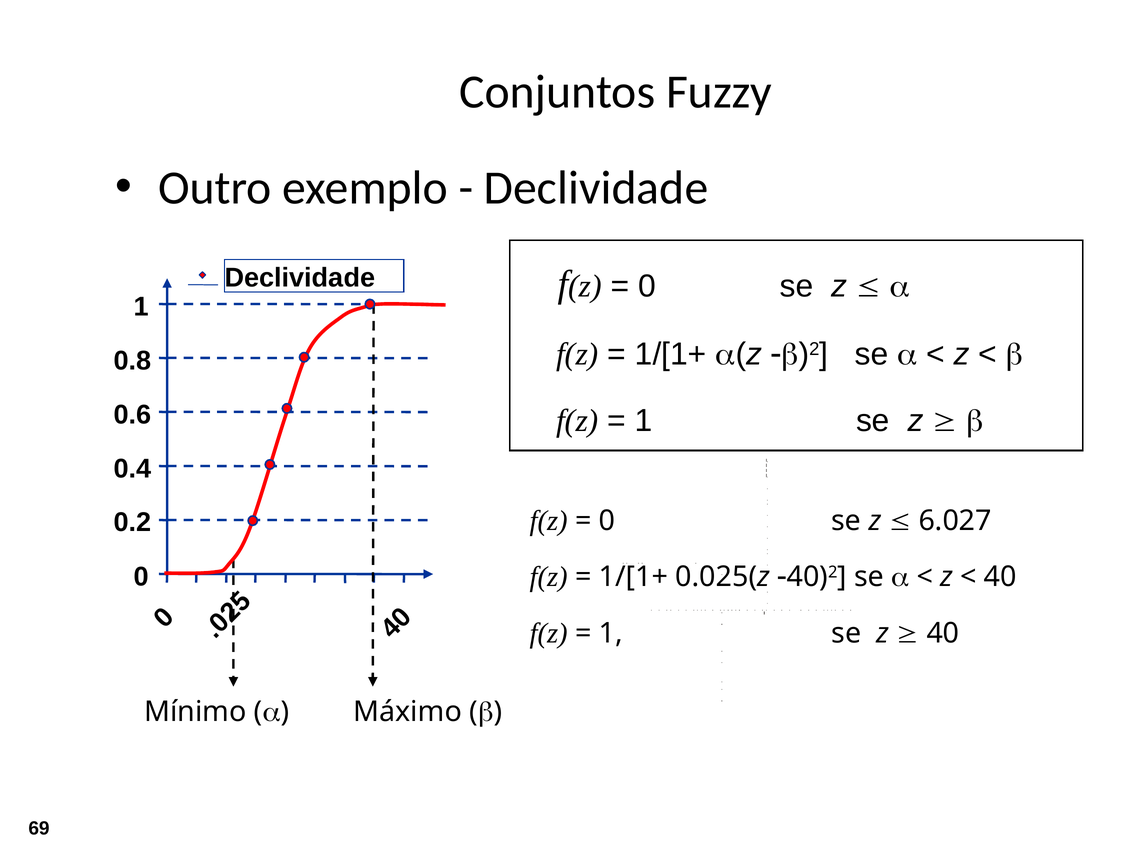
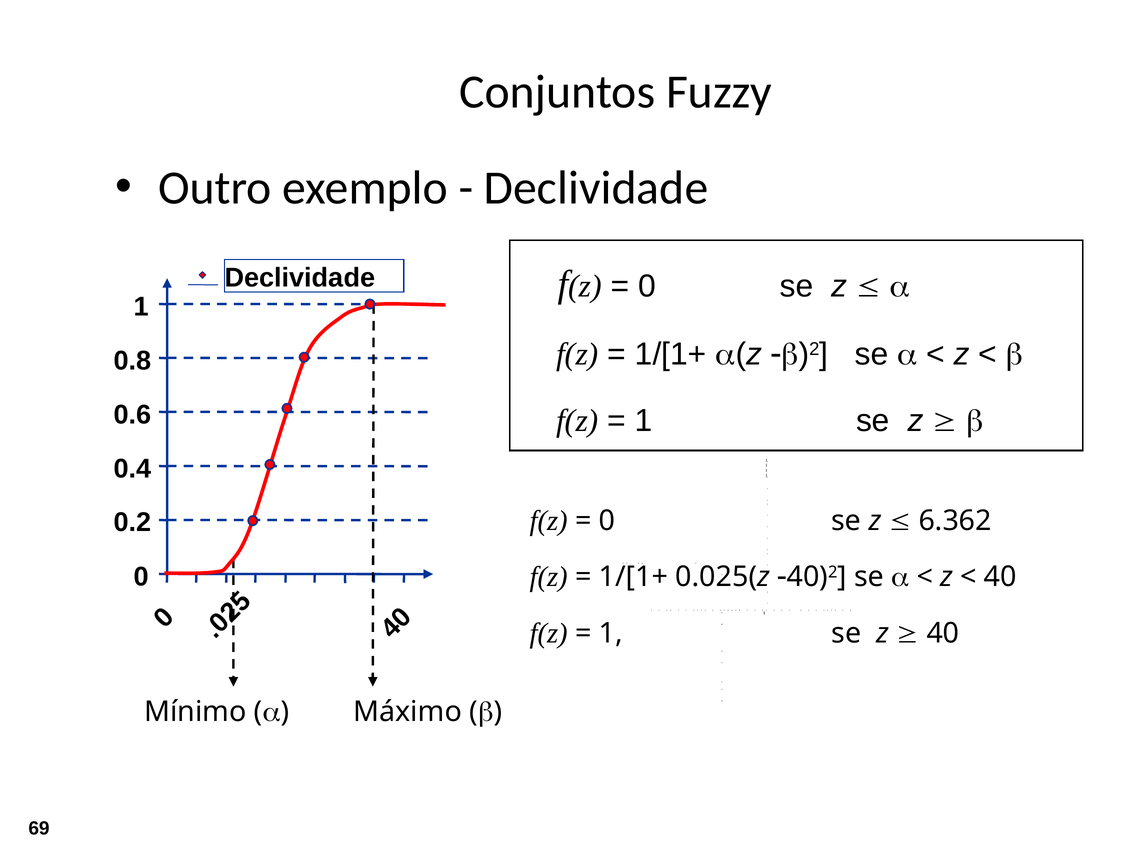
6.027: 6.027 -> 6.362 (955, 521)
